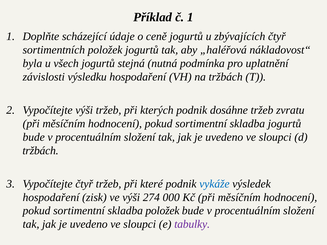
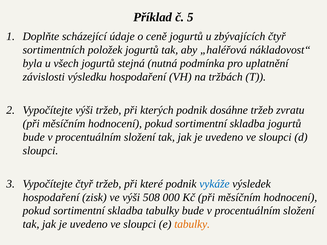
č 1: 1 -> 5 (190, 17)
tržbách: tržbách -> sloupci (40, 151)
274: 274 -> 508 (151, 197)
skladba položek: položek -> tabulky (162, 211)
tabulky colour: purple -> orange (192, 224)
